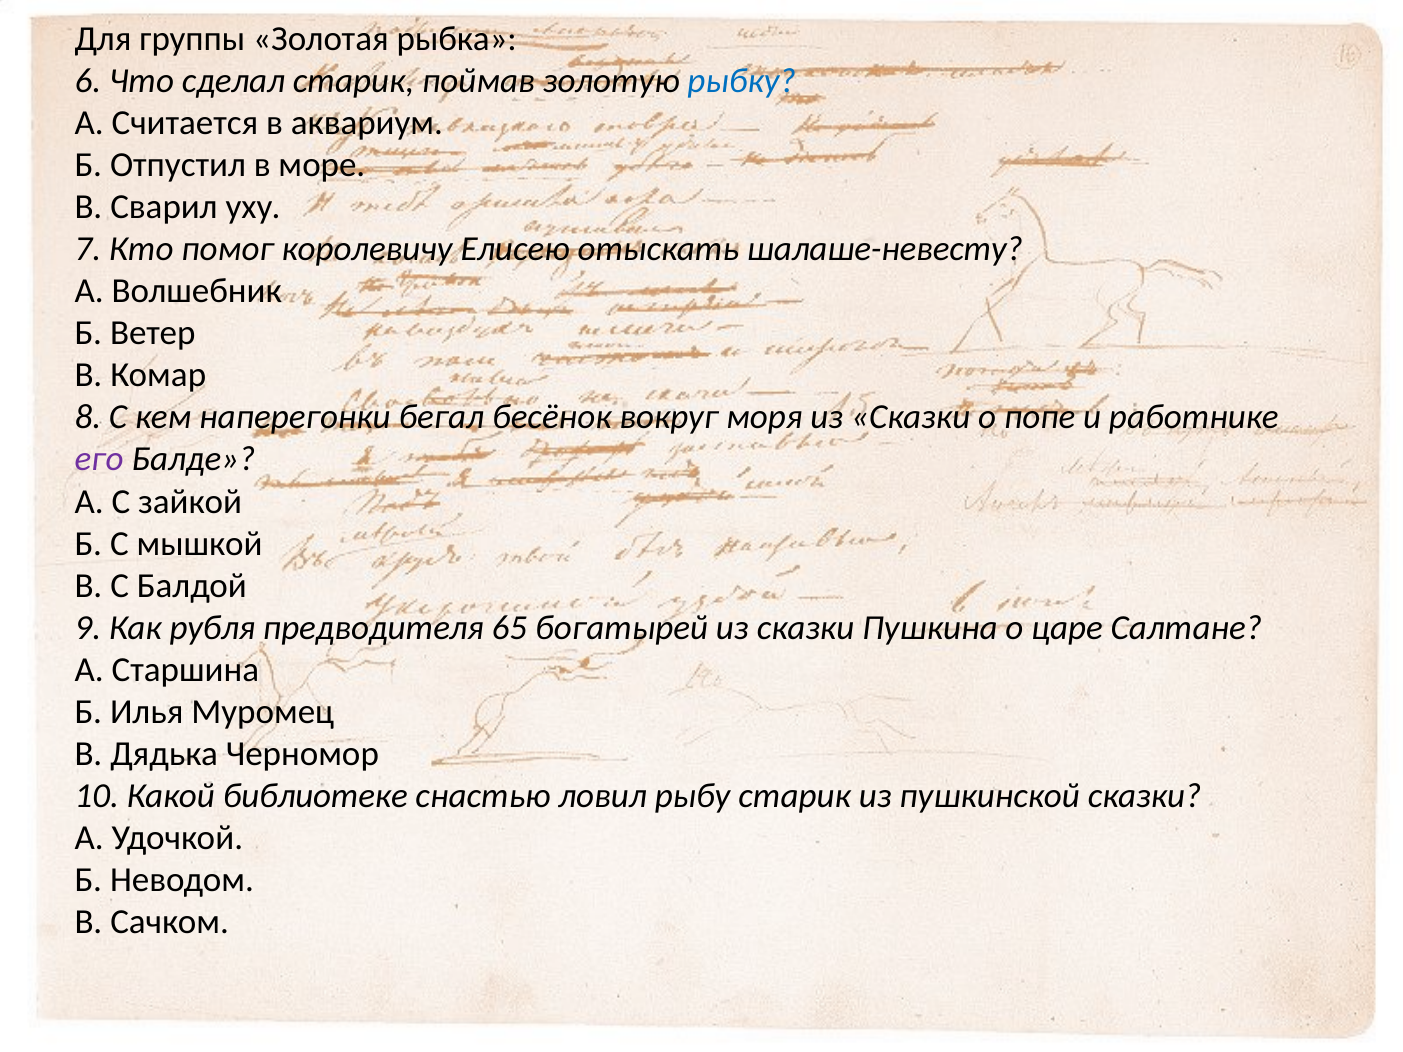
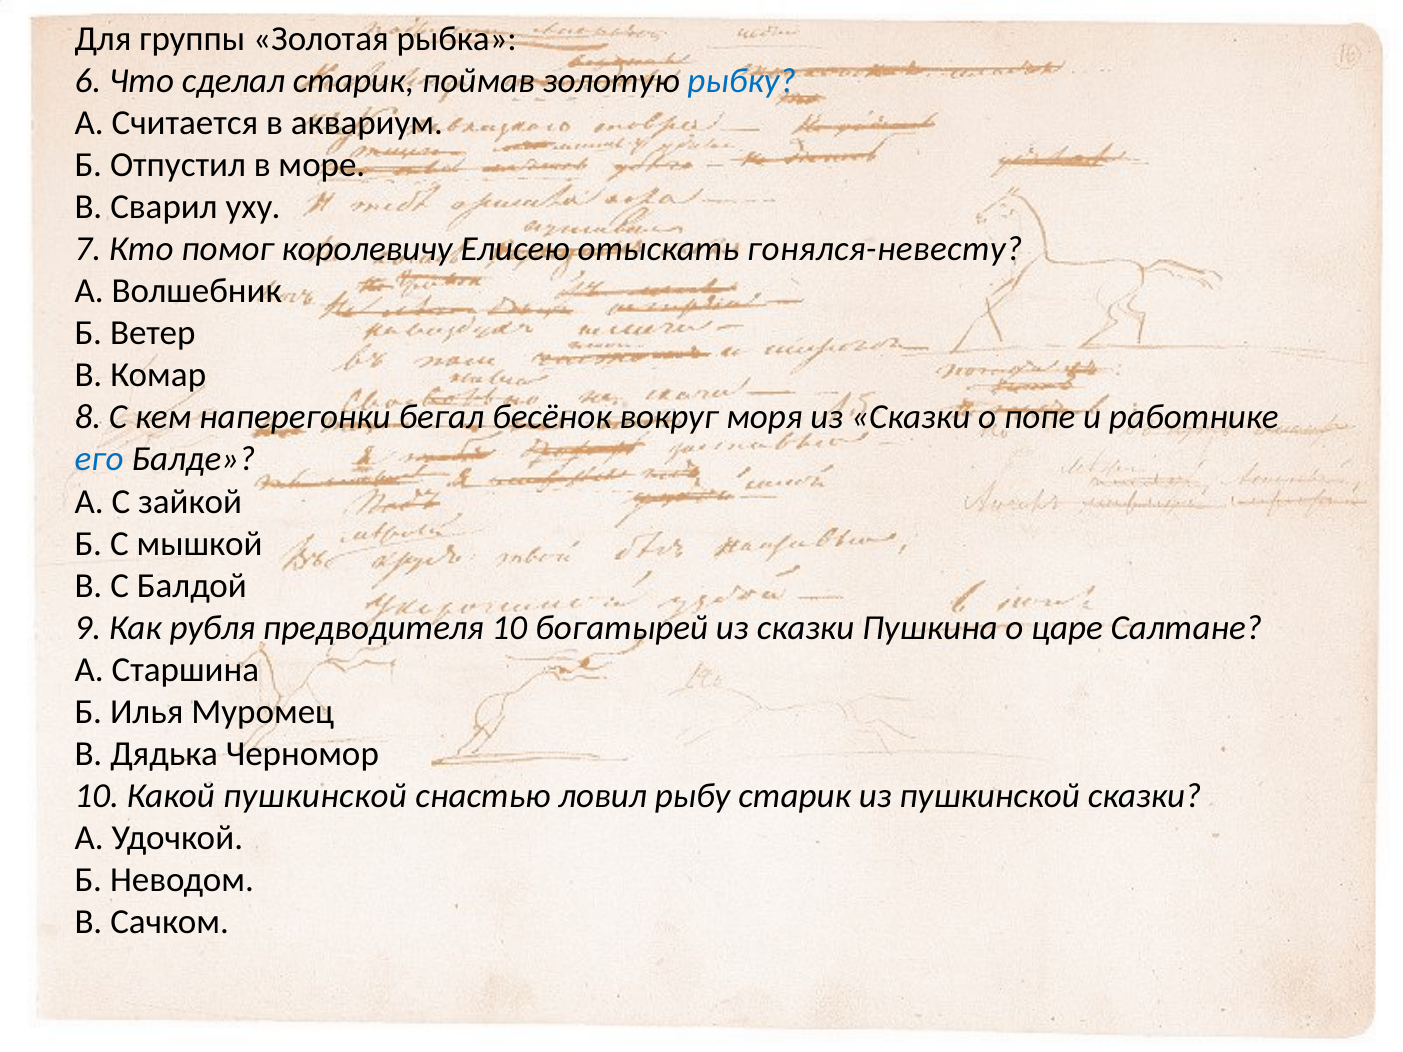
шалаше-невесту: шалаше-невесту -> гонялся-невесту (885, 249)
его colour: purple -> blue (99, 459)
предводителя 65: 65 -> 10 (509, 628)
Какой библиотеке: библиотеке -> пушкинской (315, 796)
